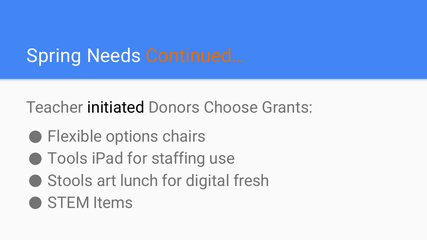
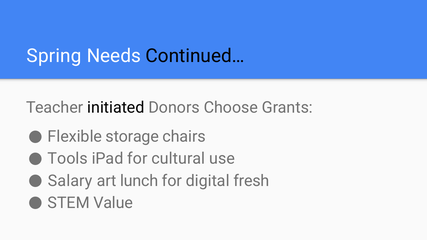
Continued… colour: orange -> black (195, 56)
options: options -> storage (132, 137)
staffing: staffing -> cultural (178, 159)
Stools: Stools -> Salary (70, 181)
Items: Items -> Value (113, 203)
